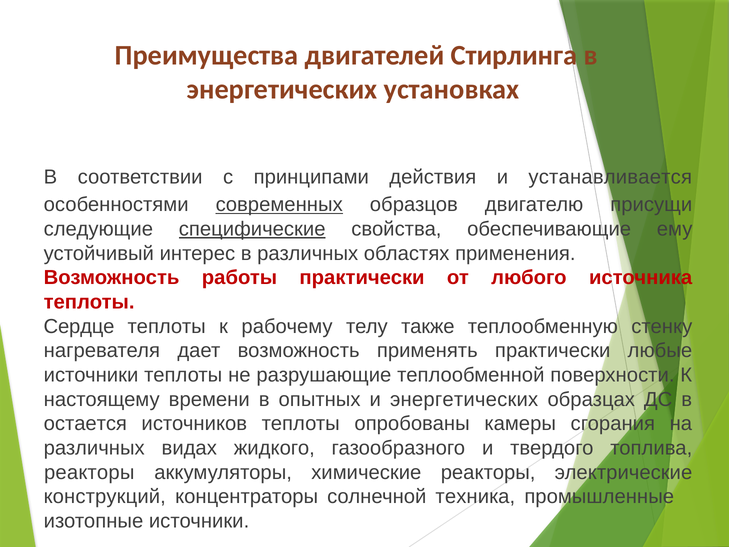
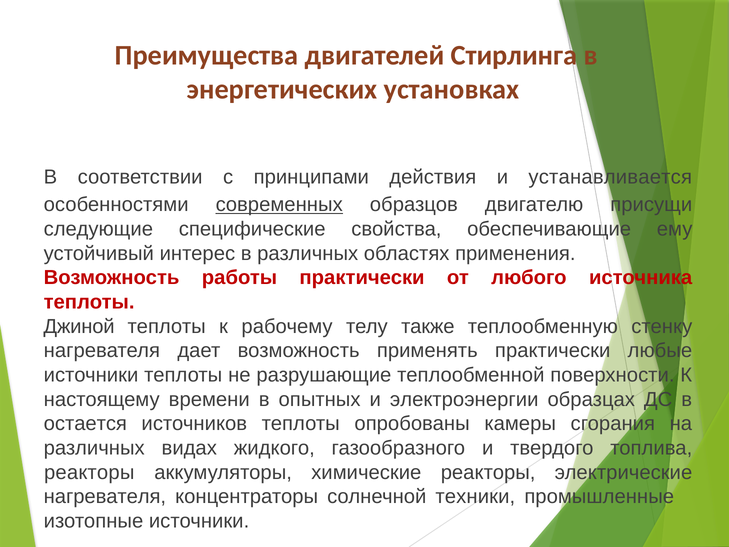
специфические underline: present -> none (252, 229)
Сердце: Сердце -> Джиной (79, 326)
и энергетических: энергетических -> электроэнергии (464, 399)
конструкций: конструкций -> нагревателя (105, 496)
техника: техника -> техники (475, 496)
